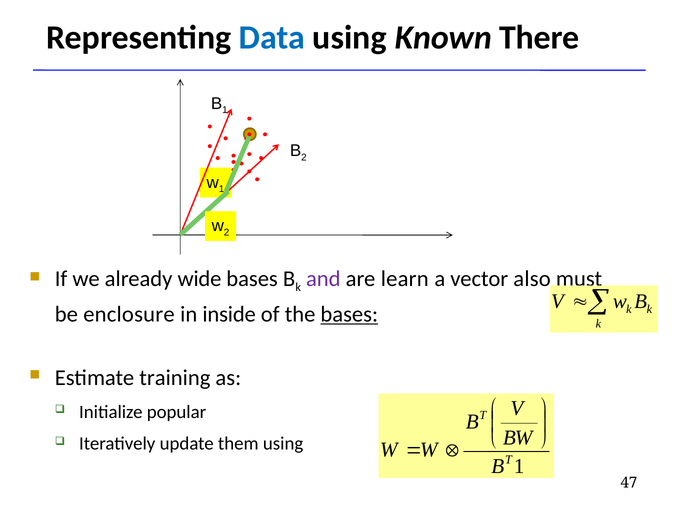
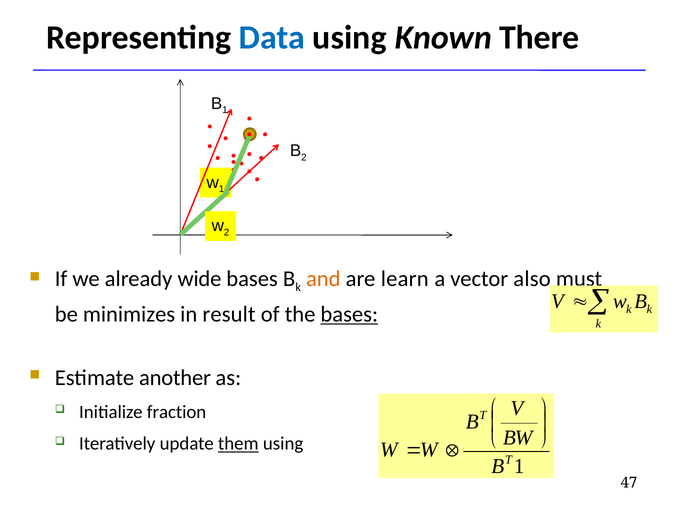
and colour: purple -> orange (323, 279)
enclosure: enclosure -> minimizes (129, 315)
inside: inside -> result (229, 315)
training: training -> another (175, 378)
popular: popular -> fraction (177, 412)
them underline: none -> present (238, 444)
